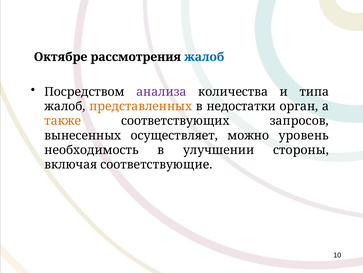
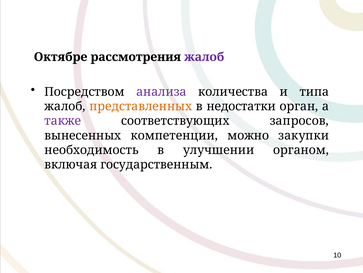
жалоб colour: blue -> purple (204, 57)
также colour: orange -> purple (63, 121)
осуществляет: осуществляет -> компетенции (174, 135)
уровень: уровень -> закупки (304, 135)
стороны: стороны -> органом (301, 150)
соответствующие: соответствующие -> государственным (156, 164)
